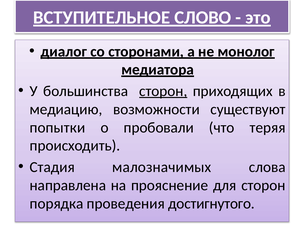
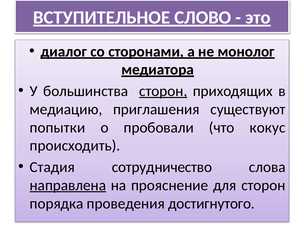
возможности: возможности -> приглашения (156, 109)
теряя: теряя -> кокус (268, 127)
малозначимых: малозначимых -> сотрудничество (162, 167)
направлена underline: none -> present (68, 185)
